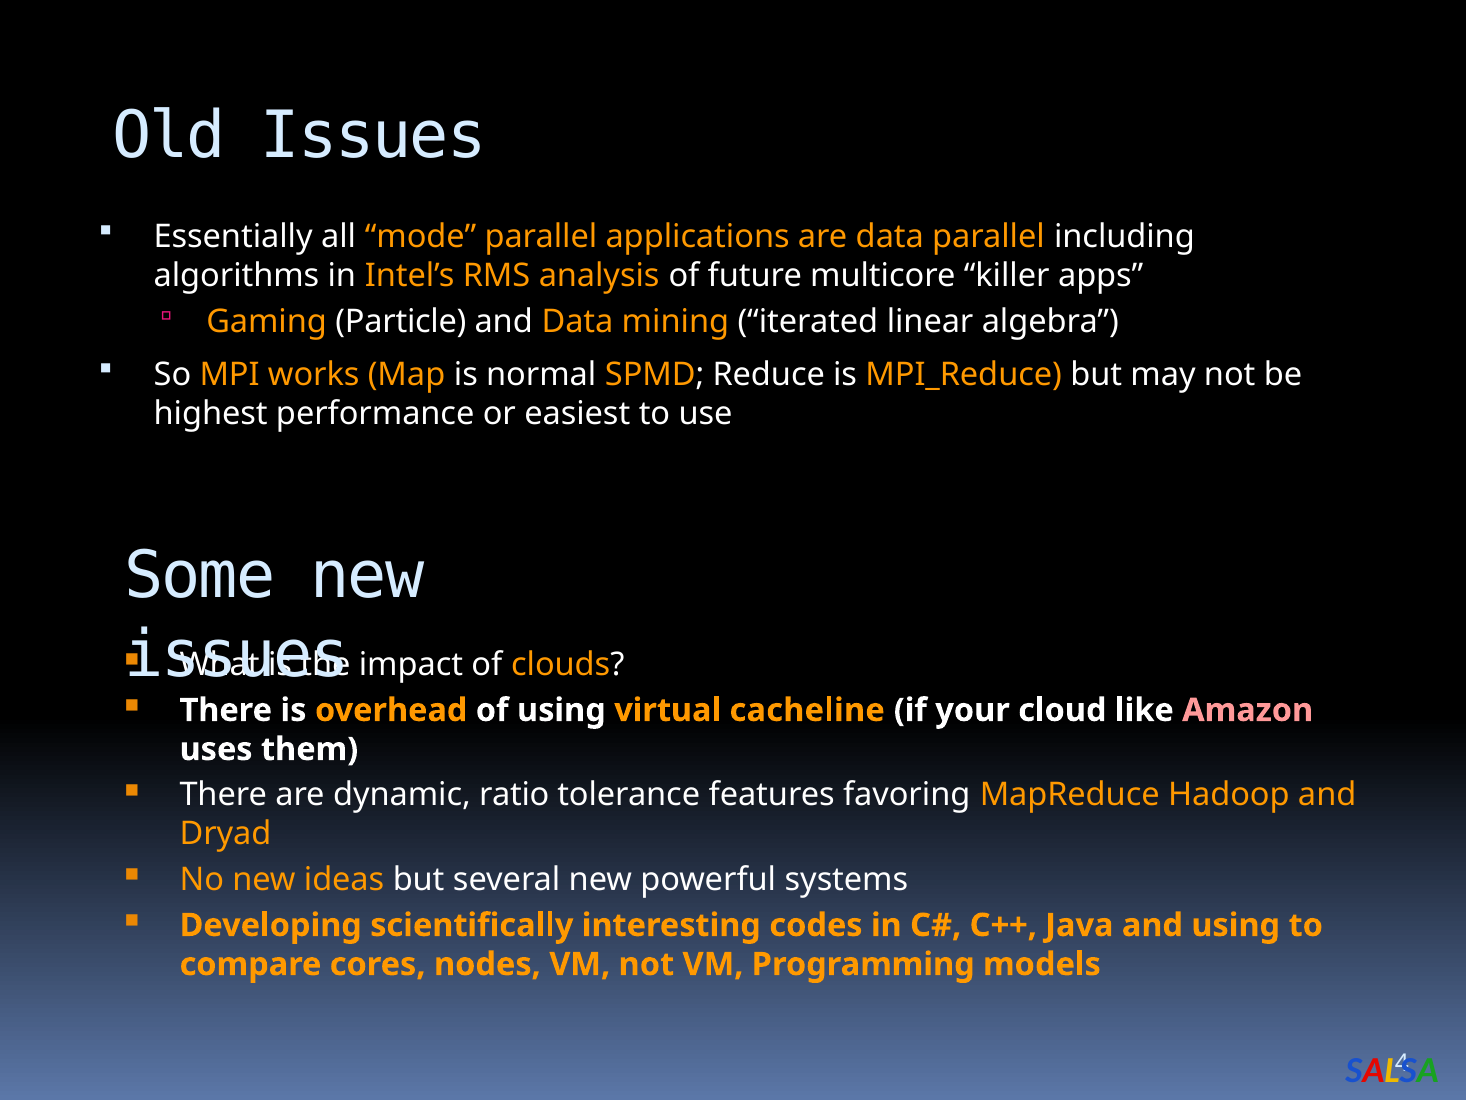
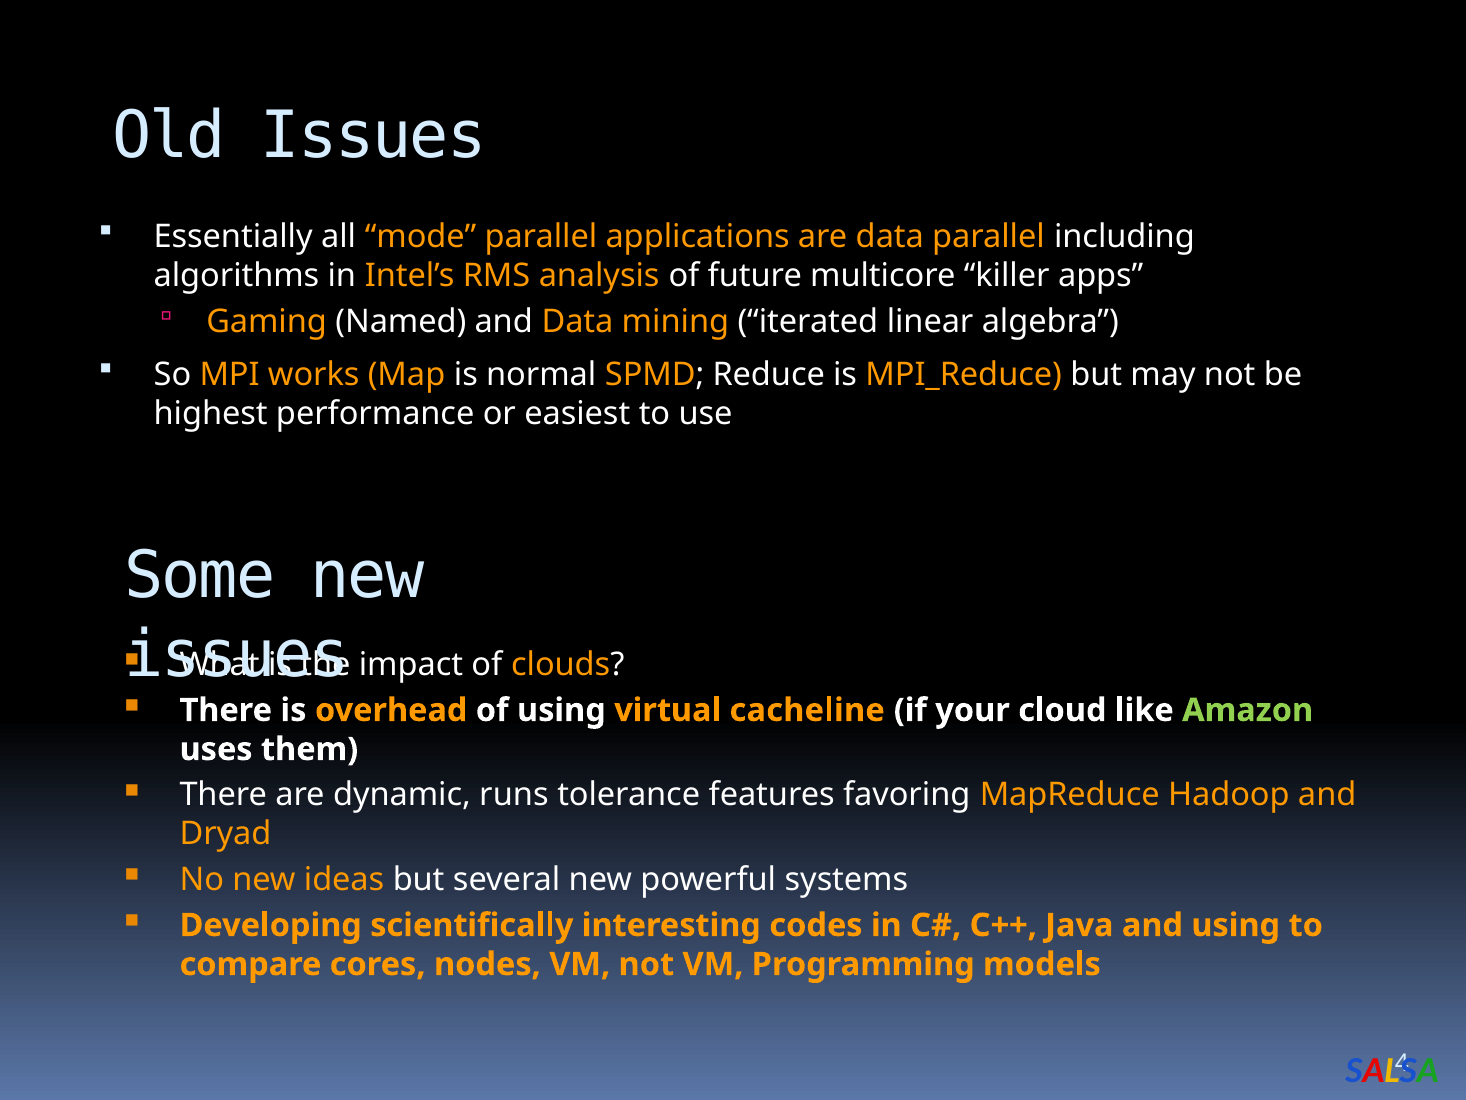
Particle: Particle -> Named (401, 321)
Amazon colour: pink -> light green (1248, 710)
ratio: ratio -> runs (514, 795)
